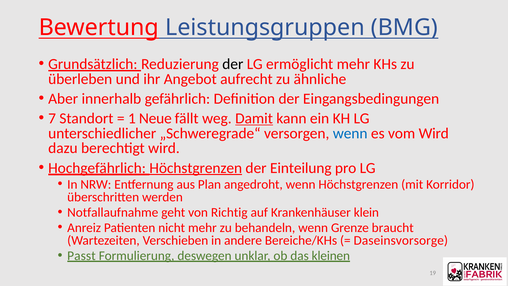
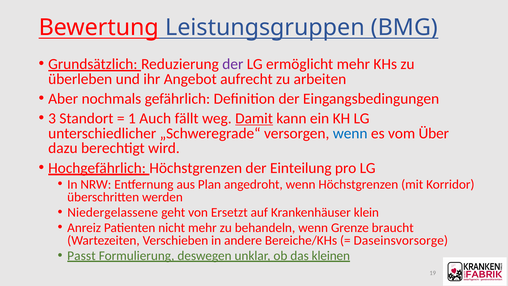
der colour: black -> purple (233, 64)
ähnliche: ähnliche -> arbeiten (320, 79)
innerhalb: innerhalb -> nochmals (111, 99)
7: 7 -> 3 (52, 118)
Neue: Neue -> Auch (155, 118)
vom Wird: Wird -> Über (434, 133)
Höchstgrenzen underline: present -> none (196, 168)
Notfallaufnahme: Notfallaufnahme -> Niedergelassene (113, 212)
Richtig: Richtig -> Ersetzt (229, 212)
